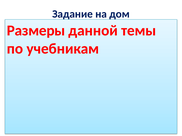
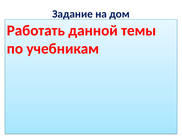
Размеры: Размеры -> Работать (36, 31)
